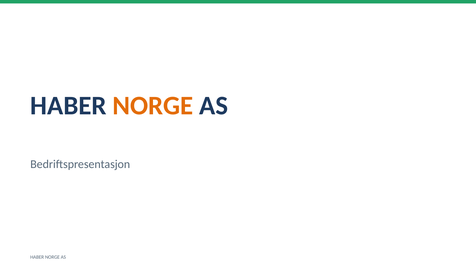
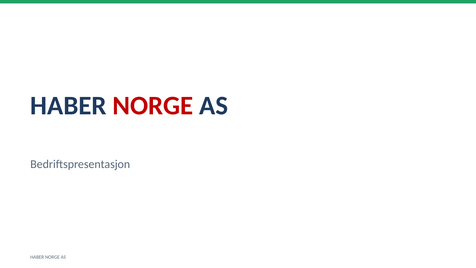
NORGE colour: orange -> red (153, 106)
